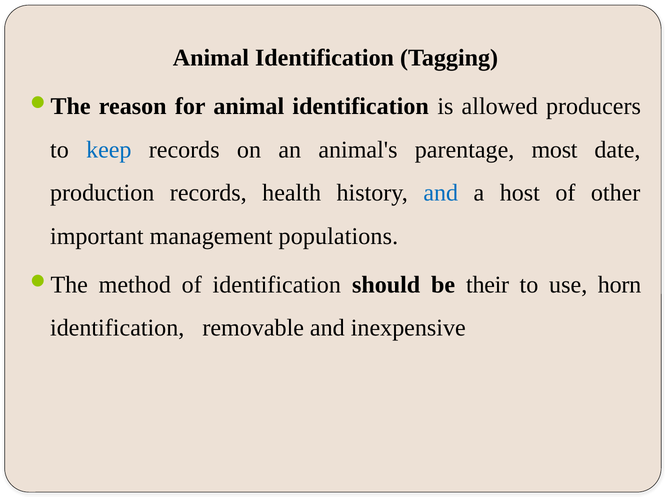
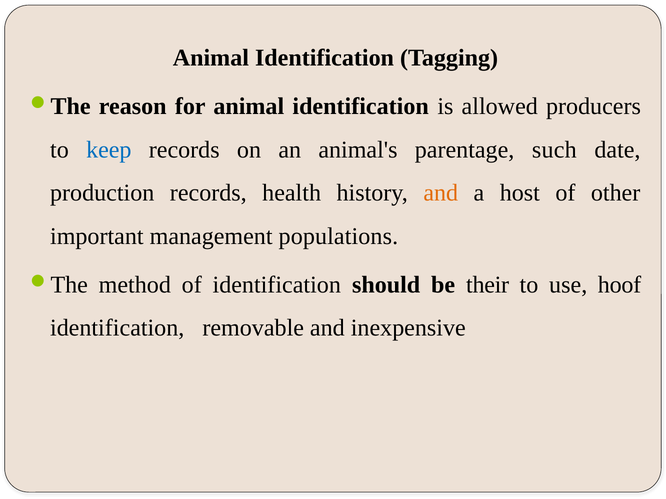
most: most -> such (554, 150)
and colour: blue -> orange (441, 193)
horn: horn -> hoof (620, 285)
